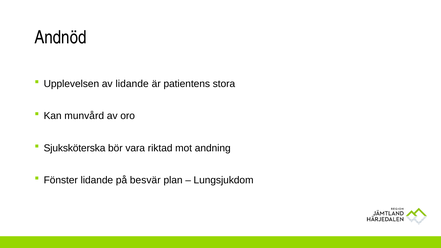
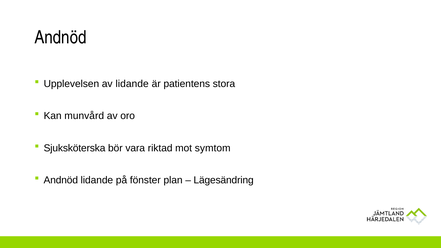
andning: andning -> symtom (213, 148)
Fönster: Fönster -> Andnöd (61, 180)
besvär: besvär -> fönster (145, 180)
Lungsjukdom: Lungsjukdom -> Lägesändring (224, 180)
